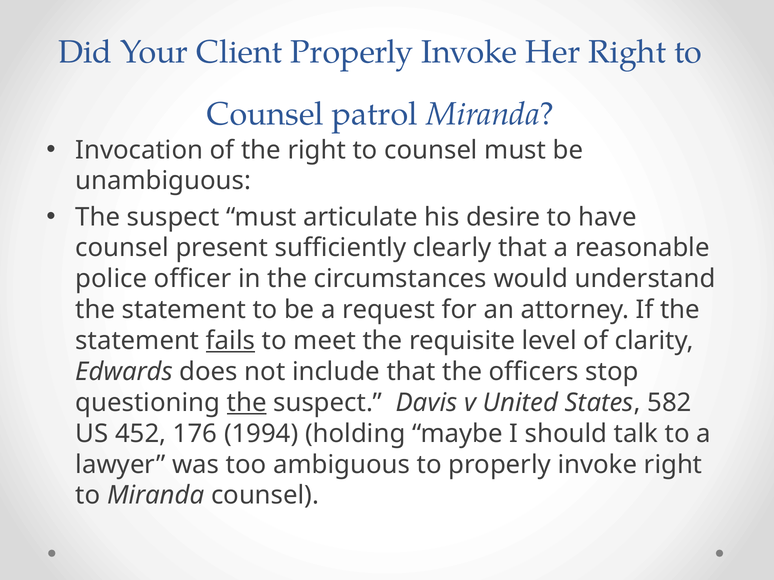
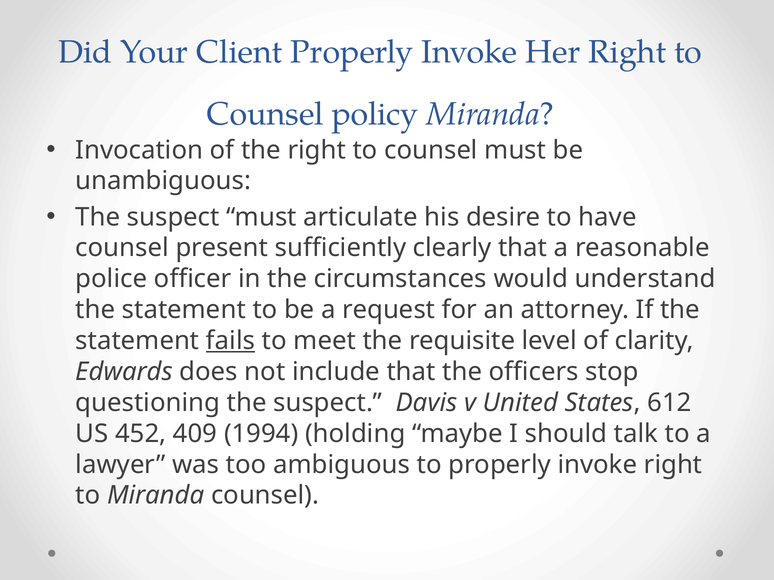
patrol: patrol -> policy (375, 114)
the underline: present -> none (247, 403)
582: 582 -> 612 (670, 403)
176: 176 -> 409 (195, 434)
